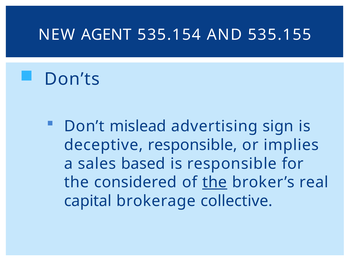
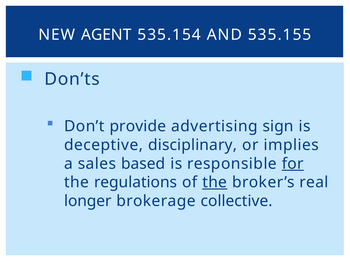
mislead: mislead -> provide (138, 127)
deceptive responsible: responsible -> disciplinary (193, 145)
for underline: none -> present (293, 164)
considered: considered -> regulations (136, 183)
capital: capital -> longer (88, 201)
